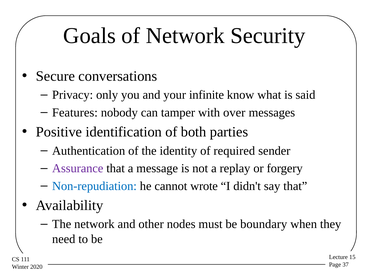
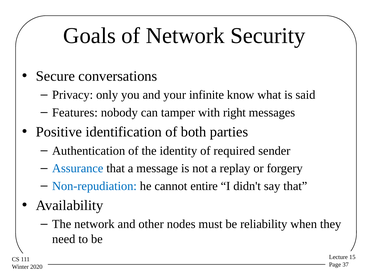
over: over -> right (234, 112)
Assurance colour: purple -> blue (78, 168)
wrote: wrote -> entire (204, 186)
boundary: boundary -> reliability (264, 224)
